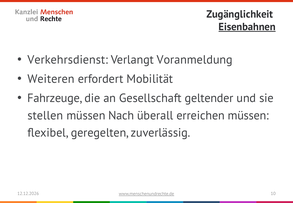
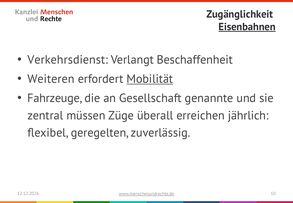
Voranmeldung: Voranmeldung -> Beschaffenheit (195, 60)
Mobilität underline: none -> present (150, 79)
geltender: geltender -> genannte (209, 98)
stellen: stellen -> zentral (45, 115)
Nach: Nach -> Züge (121, 115)
erreichen müssen: müssen -> jährlich (248, 115)
